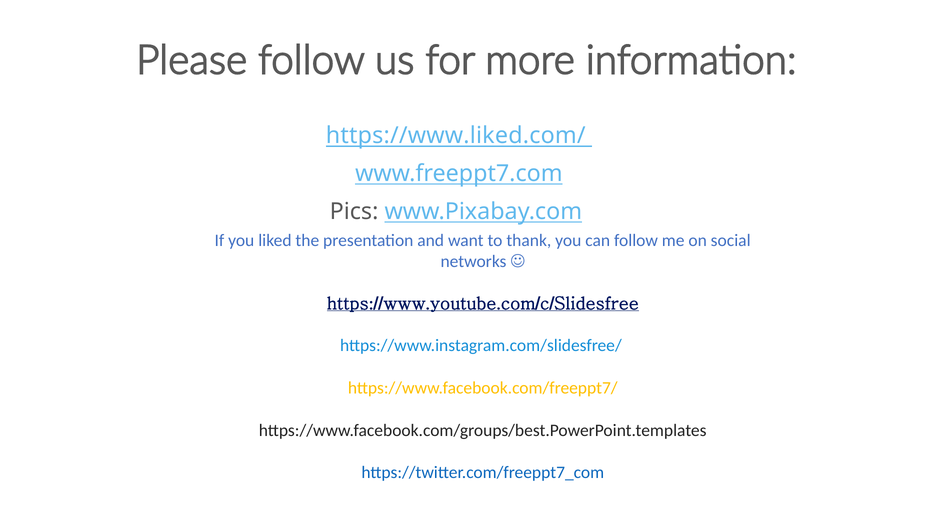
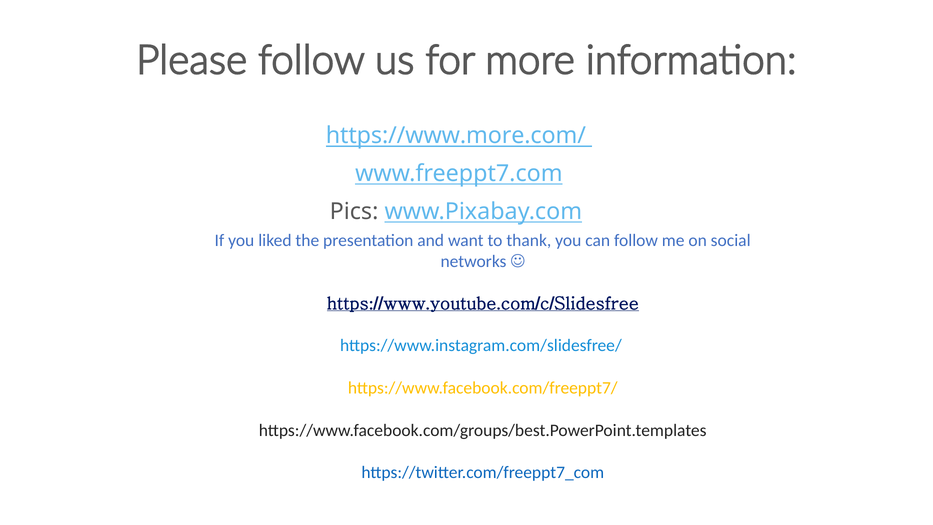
https://www.liked.com/: https://www.liked.com/ -> https://www.more.com/ (456, 136)
